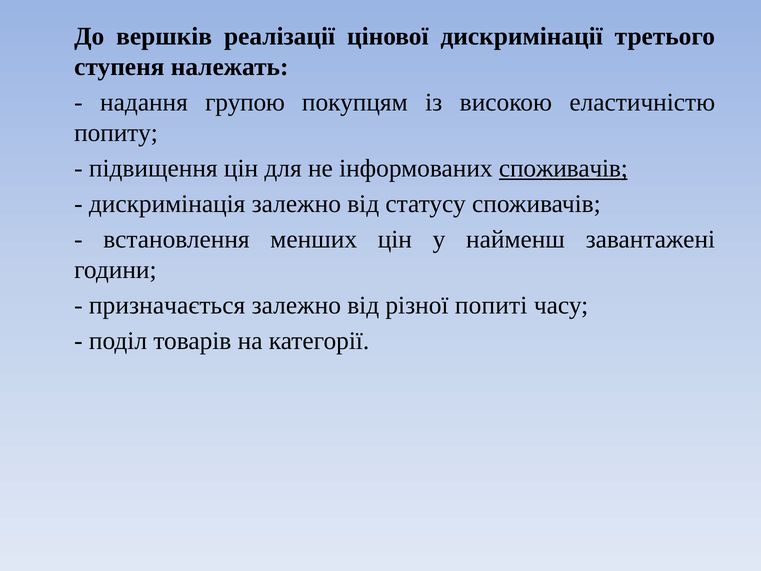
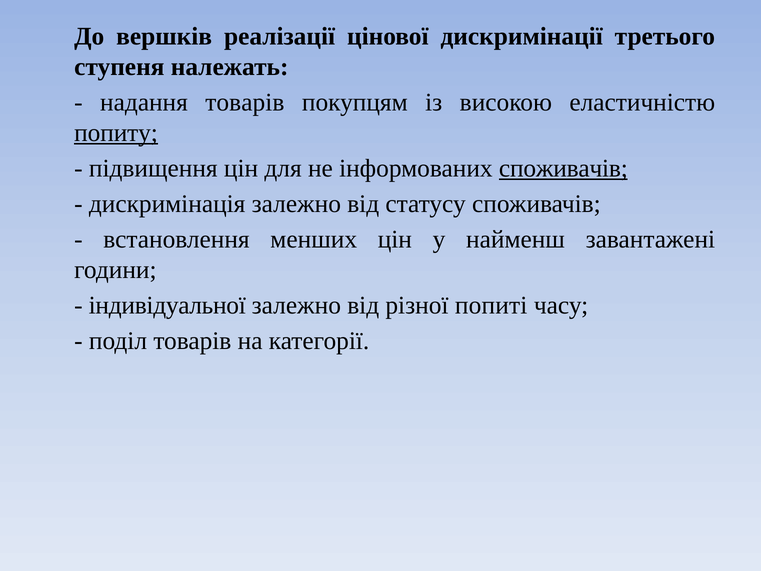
надання групою: групою -> товарів (245, 102)
попиту underline: none -> present (116, 133)
призначається: призначається -> індивідуальної (167, 305)
